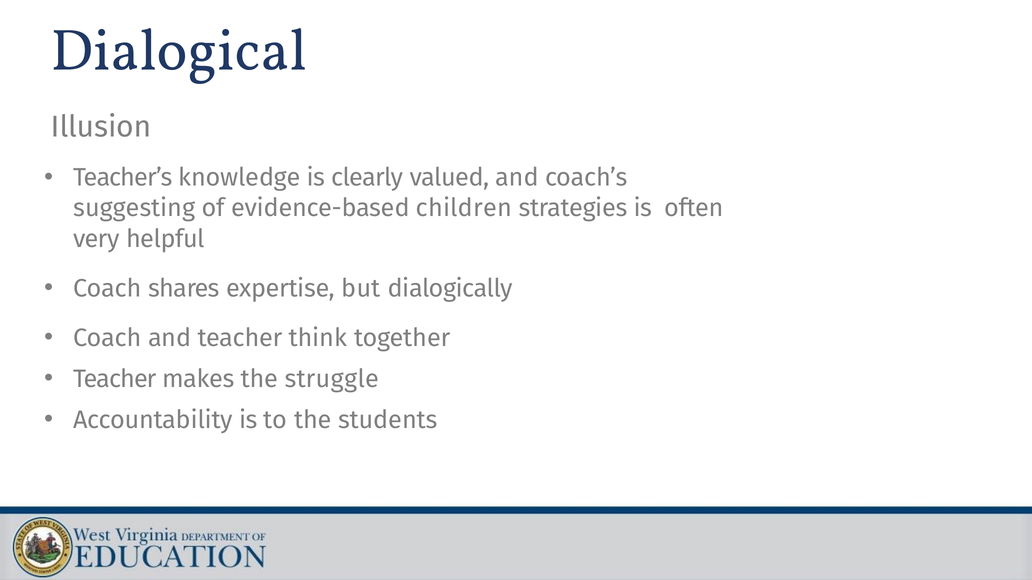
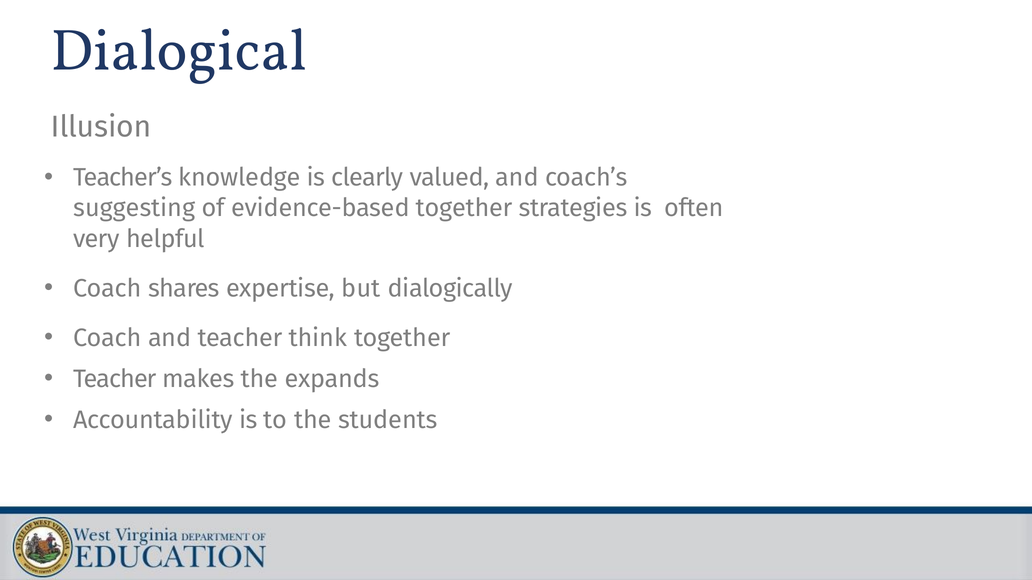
evidence-based children: children -> together (464, 208)
struggle: struggle -> expands (332, 379)
